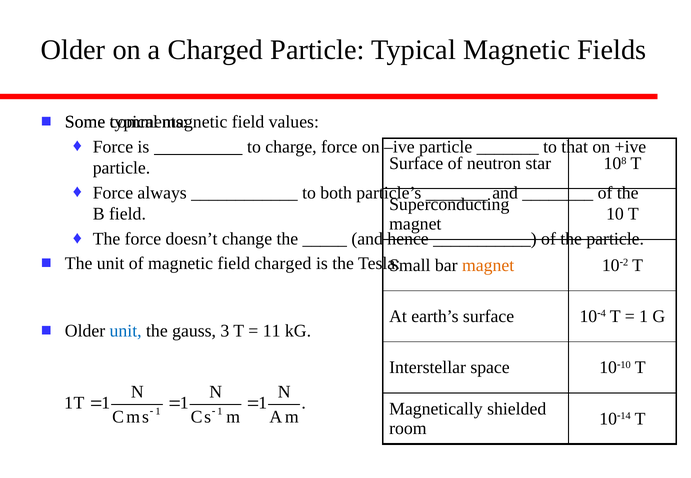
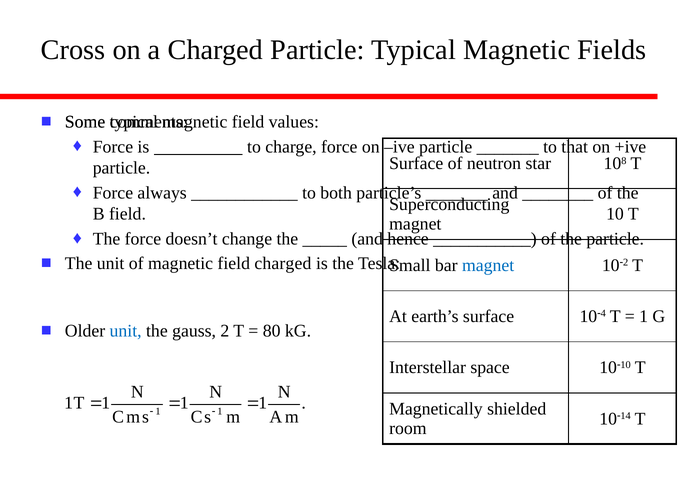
Older: Older -> Cross (73, 50)
magnet colour: orange -> blue (488, 266)
3: 3 -> 2 (225, 331)
11: 11 -> 80 (272, 331)
